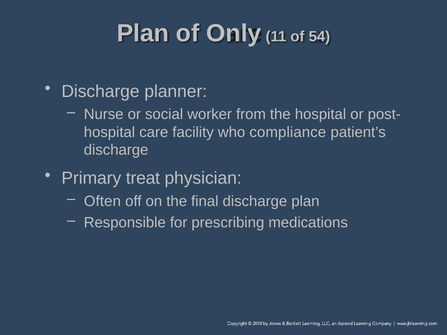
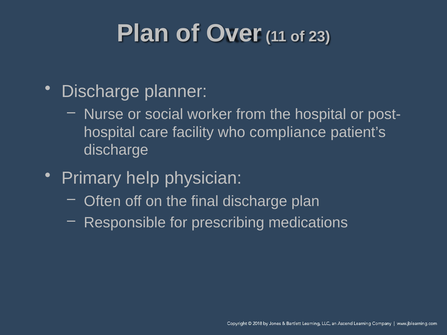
Only: Only -> Over (234, 33)
54: 54 -> 23 (319, 37)
treat: treat -> help (143, 178)
